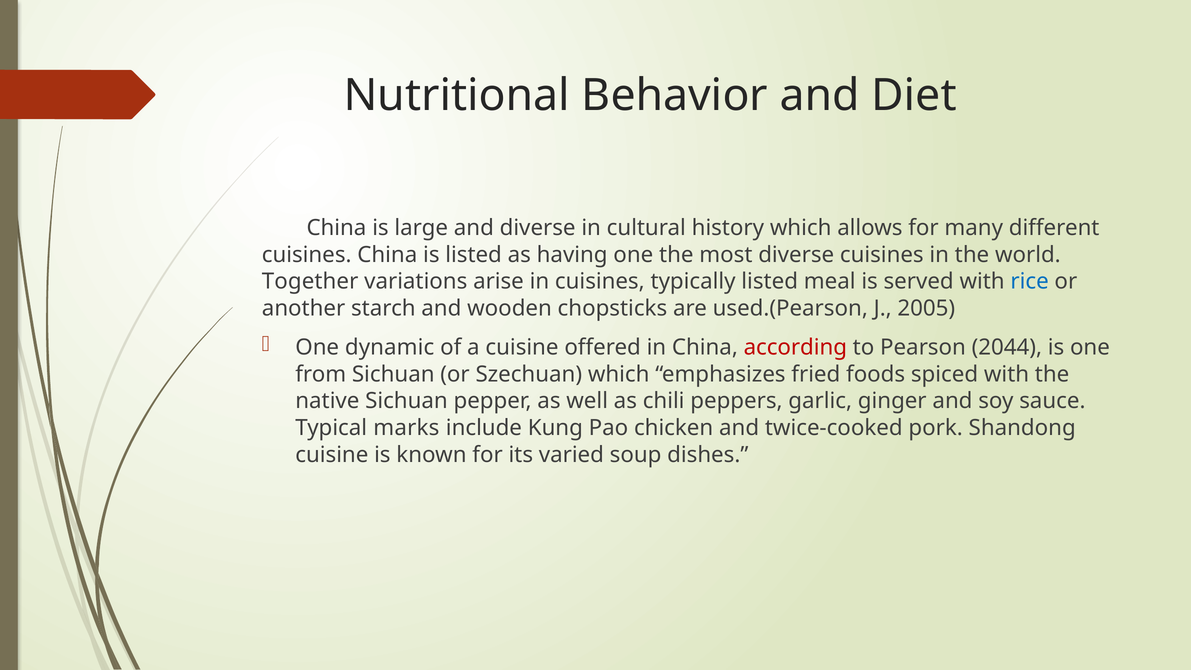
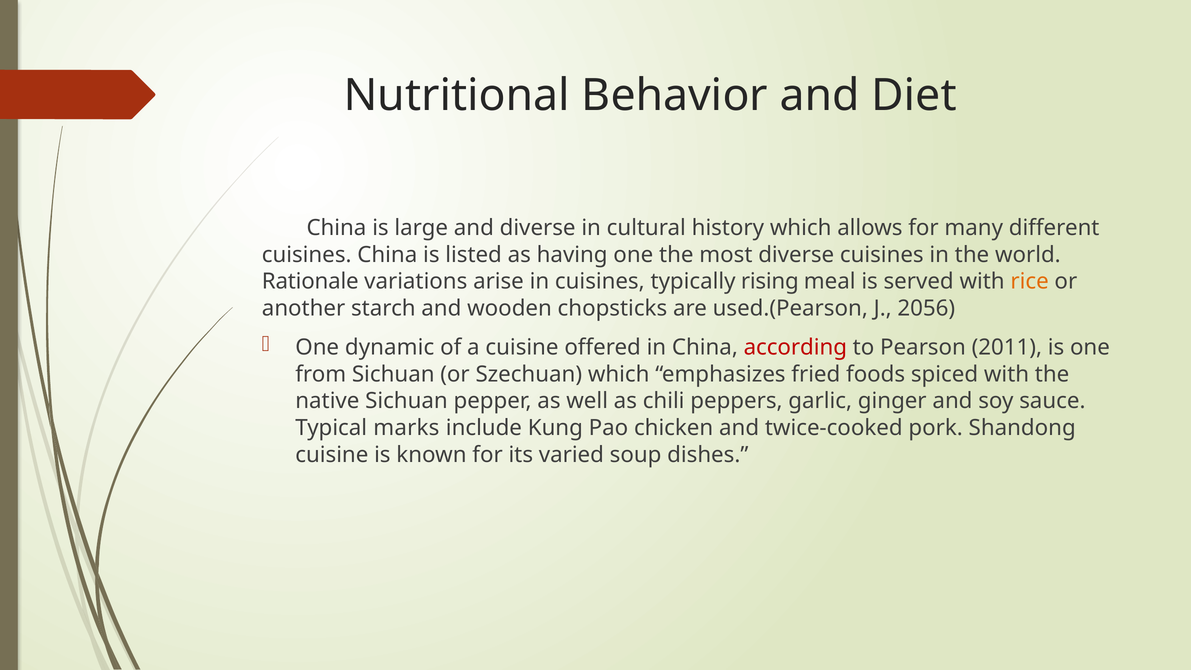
Together: Together -> Rationale (310, 281)
typically listed: listed -> rising (770, 281)
rice colour: blue -> orange (1030, 281)
2005: 2005 -> 2056 (926, 308)
2044: 2044 -> 2011 (1007, 347)
